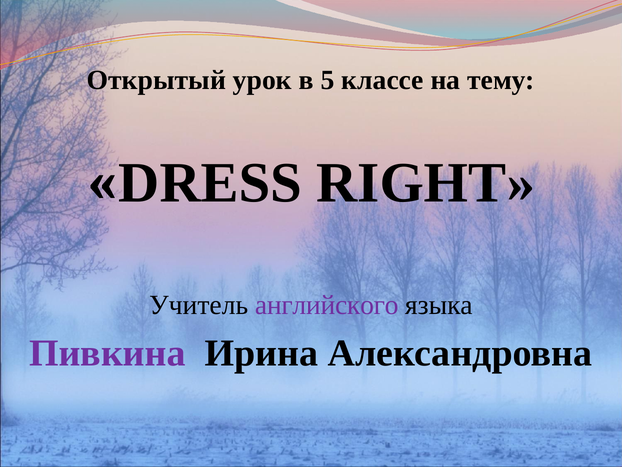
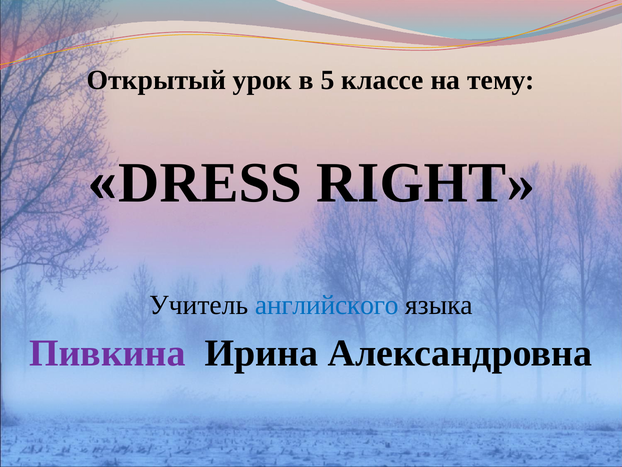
английского colour: purple -> blue (327, 305)
